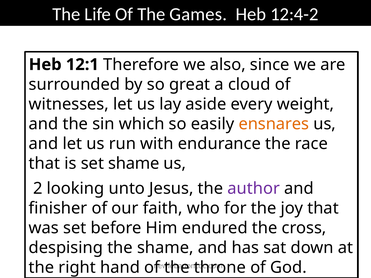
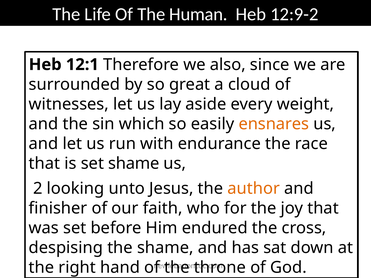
Games: Games -> Human (198, 14)
12:4-2: 12:4-2 -> 12:9-2 (294, 14)
author colour: purple -> orange (254, 189)
